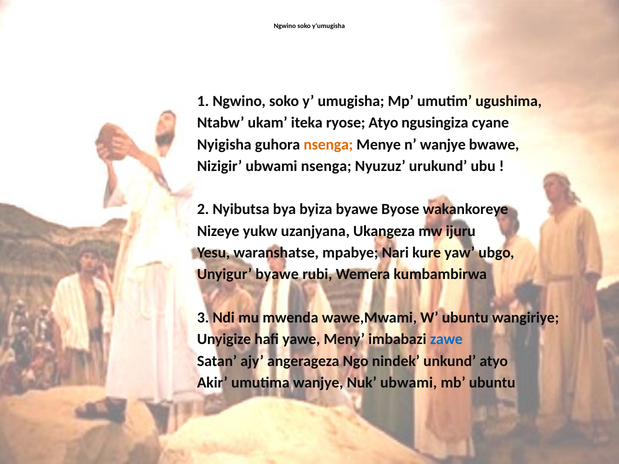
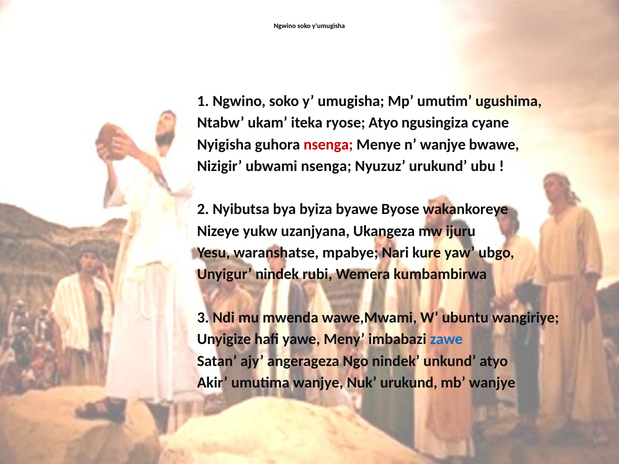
nsenga colour: orange -> red (328, 144)
Unyigur byawe: byawe -> nindek (277, 274)
Nuk ubwami: ubwami -> urukund (409, 383)
mb ubuntu: ubuntu -> wanjye (492, 383)
